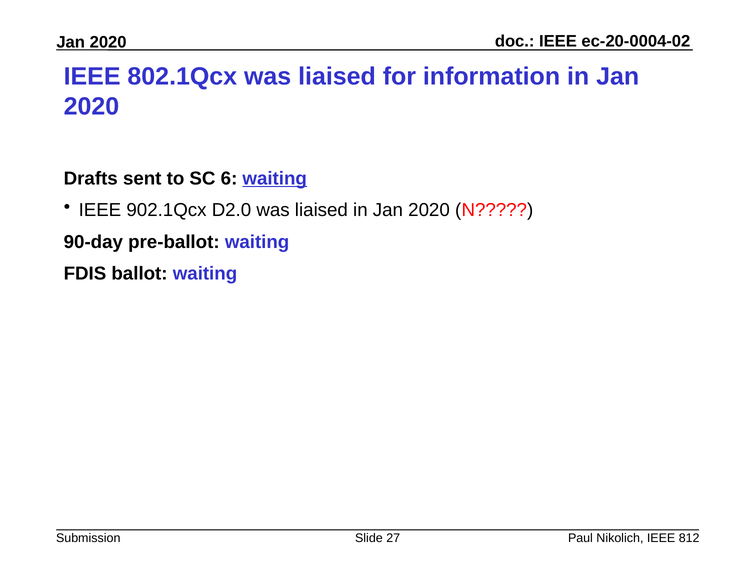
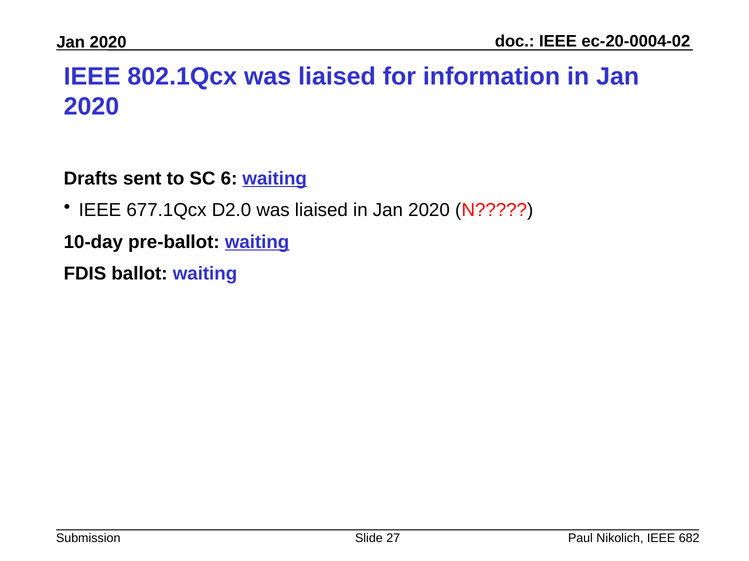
902.1Qcx: 902.1Qcx -> 677.1Qcx (166, 210)
90-day: 90-day -> 10-day (93, 242)
waiting underline: none -> present (257, 242)
812: 812 -> 682 (689, 539)
